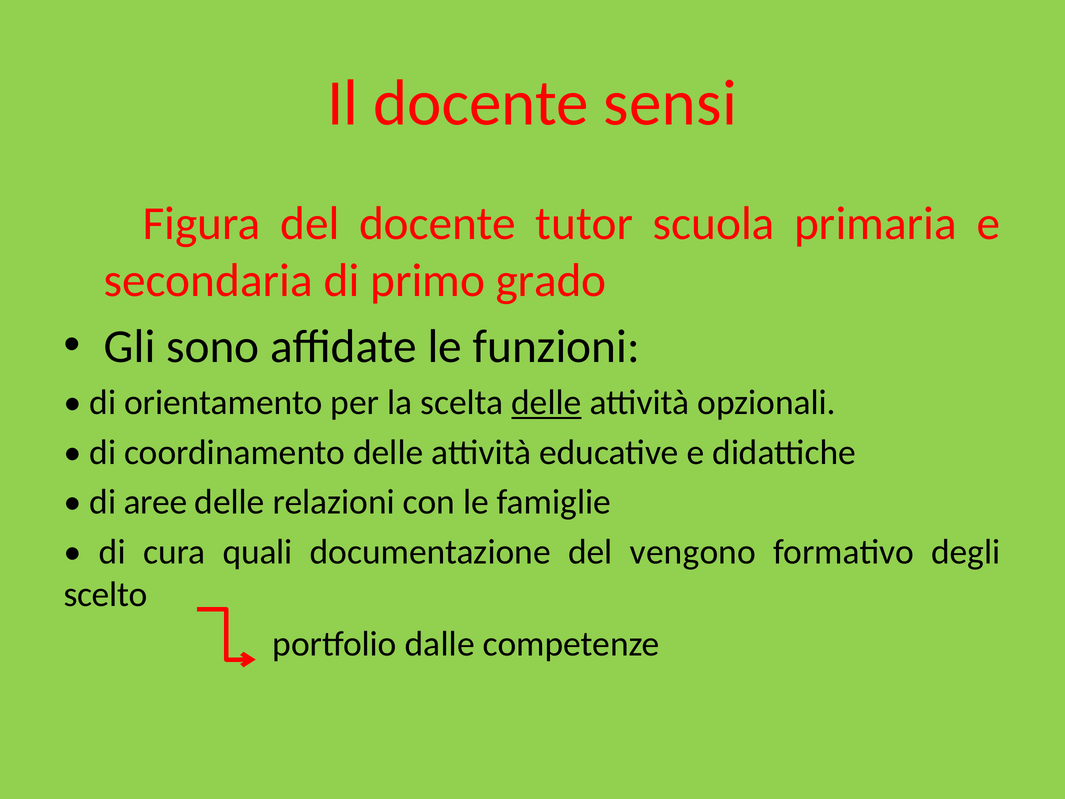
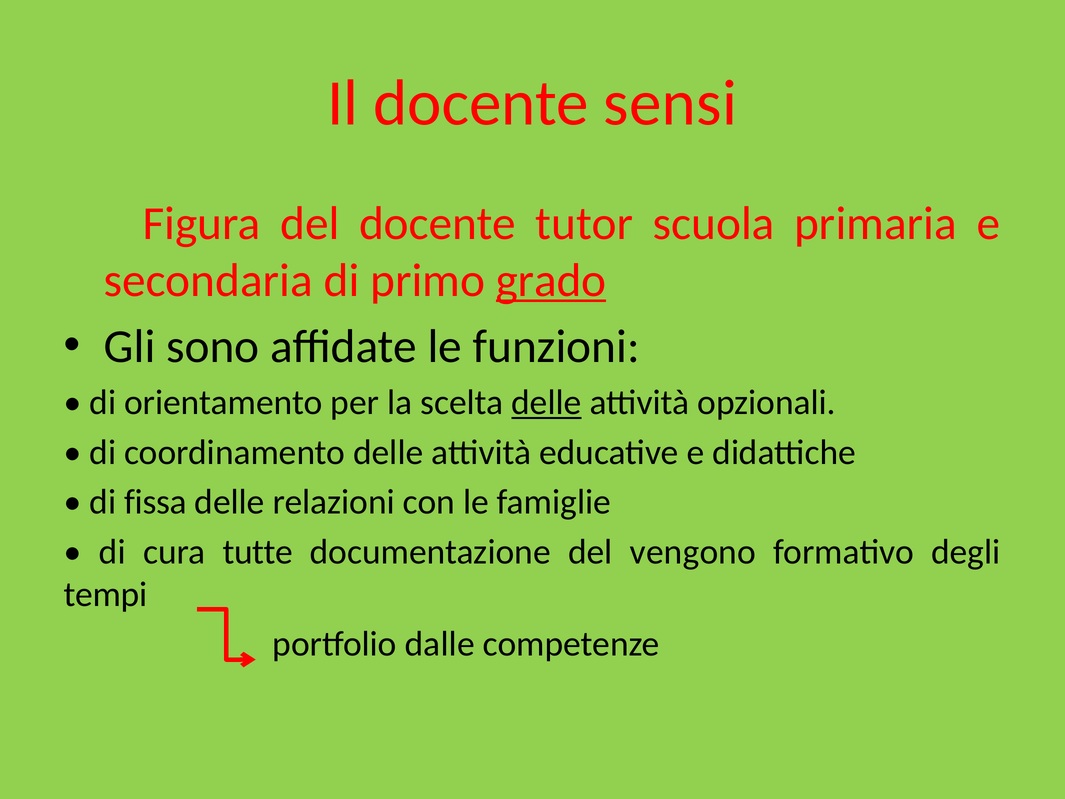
grado underline: none -> present (551, 280)
aree: aree -> fissa (155, 502)
quali: quali -> tutte (258, 552)
scelto: scelto -> tempi (106, 594)
